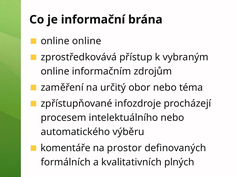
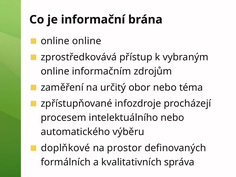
komentáře: komentáře -> doplňkové (65, 148)
plných: plných -> správa (179, 162)
